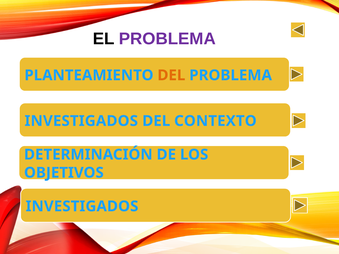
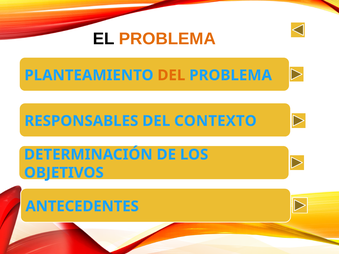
PROBLEMA colour: purple -> orange (167, 39)
INVESTIGADOS: INVESTIGADOS -> RESPONSABLES (81, 121)
INVESTIGADOS: INVESTIGADOS -> ANTECEDENTES (82, 207)
